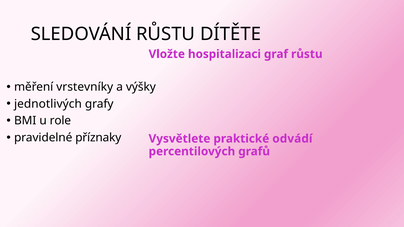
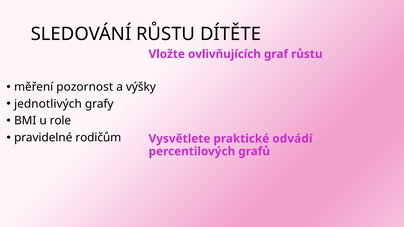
hospitalizaci: hospitalizaci -> ovlivňujících (224, 54)
vrstevníky: vrstevníky -> pozornost (85, 87)
příznaky: příznaky -> rodičům (98, 138)
